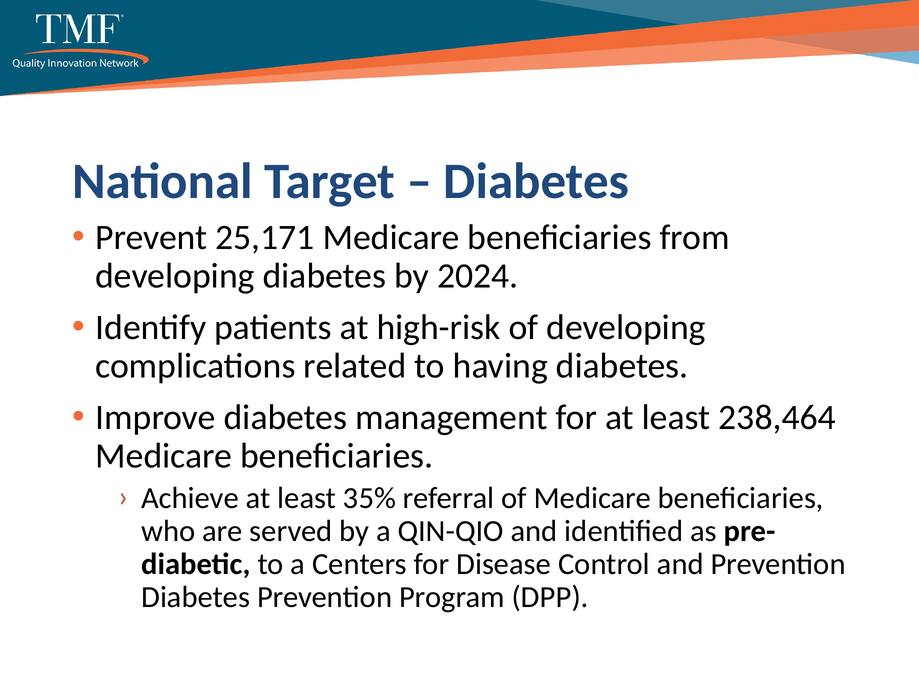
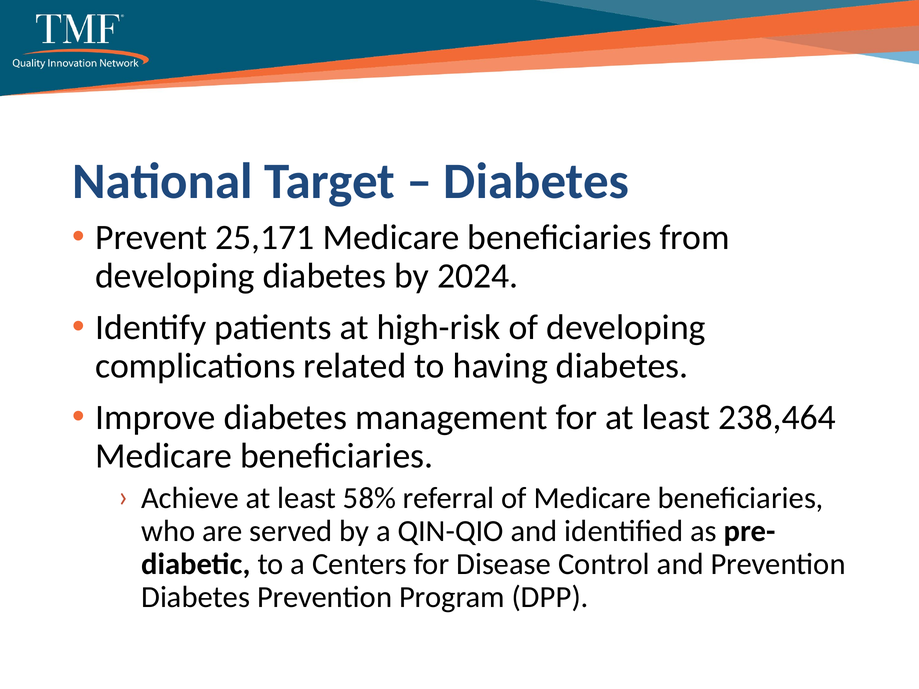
35%: 35% -> 58% (369, 498)
